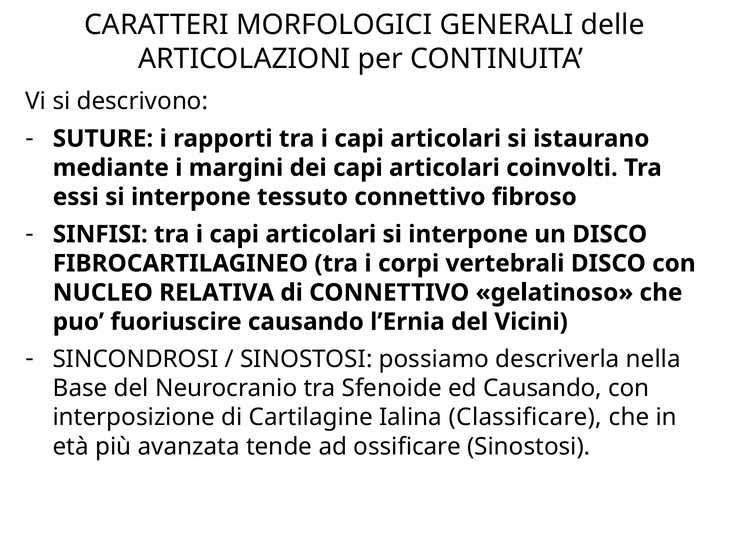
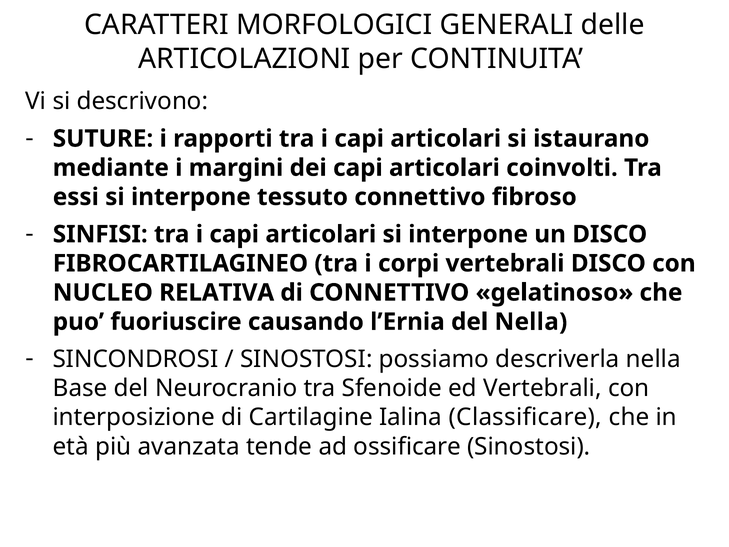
del Vicini: Vicini -> Nella (531, 322)
ed Causando: Causando -> Vertebrali (542, 388)
